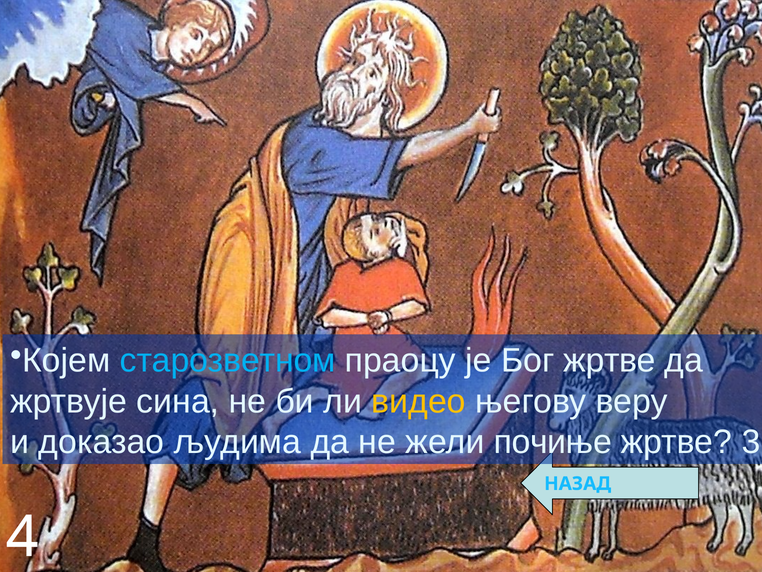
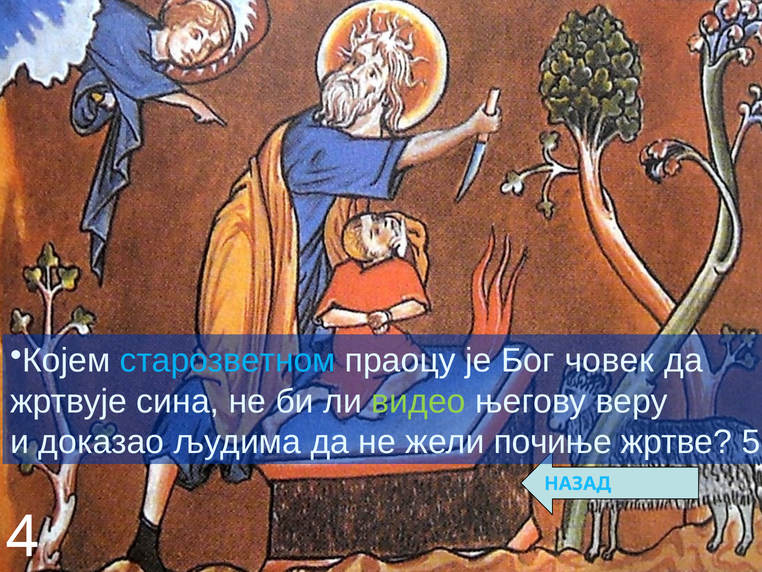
Бог жртве: жртве -> човек (609, 360)
видео colour: yellow -> light green (419, 401)
3: 3 -> 5 (751, 442)
